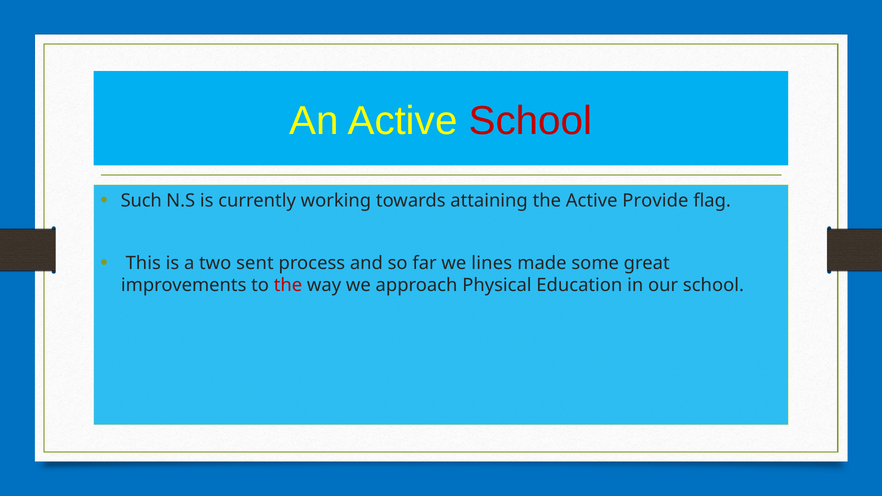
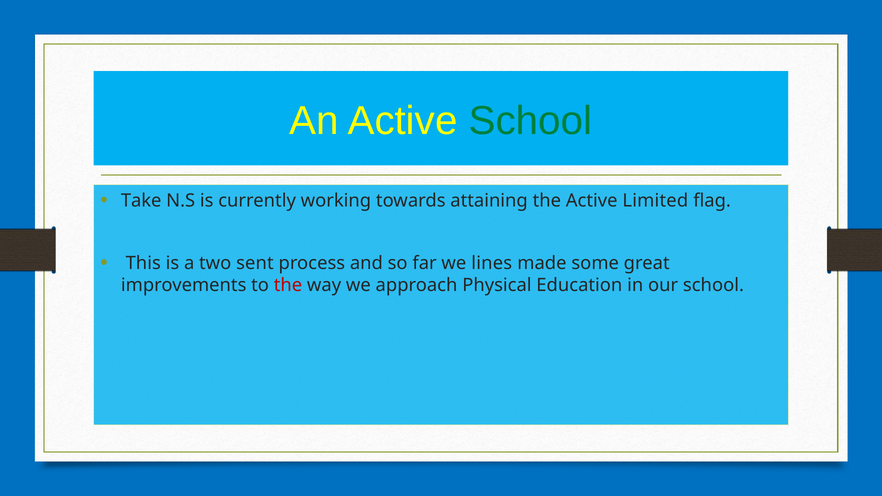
School colour: red -> green (531, 121)
Such: Such -> Take (141, 201)
Provide: Provide -> Limited (655, 201)
